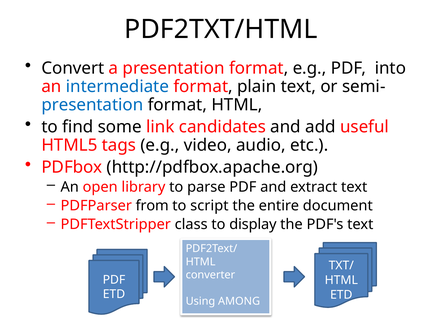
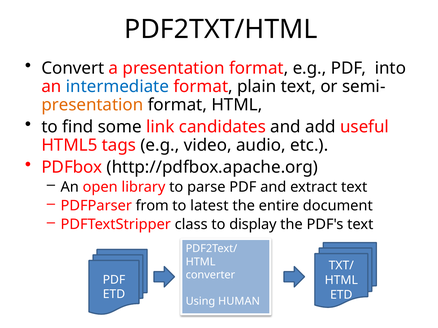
presentation colour: blue -> orange (92, 105)
script: script -> latest (209, 206)
AMONG: AMONG -> HUMAN (239, 302)
